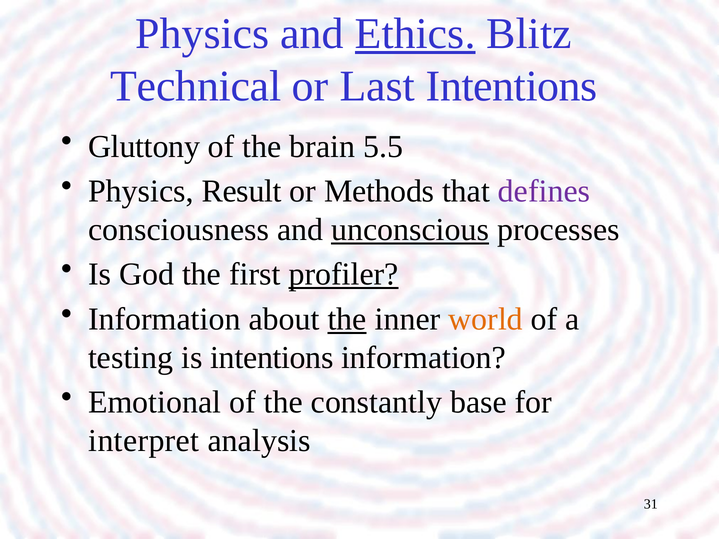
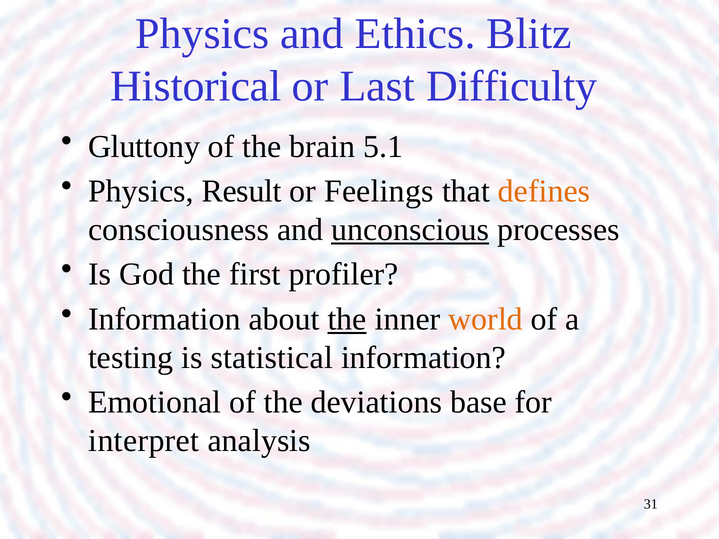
Ethics underline: present -> none (415, 34)
Technical: Technical -> Historical (196, 86)
Last Intentions: Intentions -> Difficulty (512, 86)
5.5: 5.5 -> 5.1 (383, 147)
Methods: Methods -> Feelings (379, 191)
defines colour: purple -> orange (544, 191)
profiler underline: present -> none (344, 275)
is intentions: intentions -> statistical (272, 358)
constantly: constantly -> deviations (376, 402)
